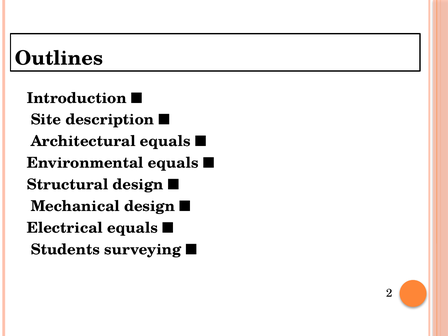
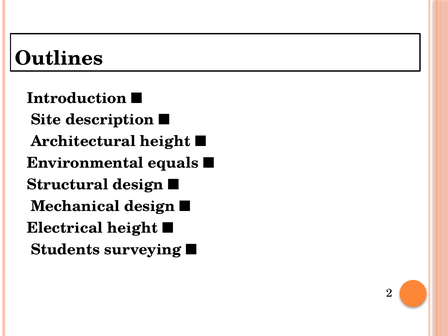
Architectural equals: equals -> height (165, 141)
Electrical equals: equals -> height (132, 228)
